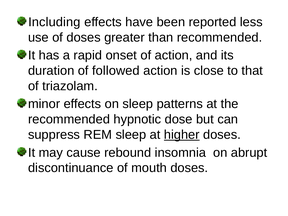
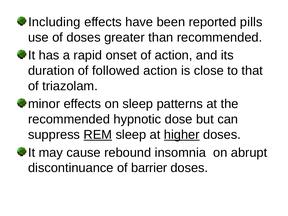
less: less -> pills (251, 22)
REM underline: none -> present (98, 135)
mouth: mouth -> barrier (149, 168)
